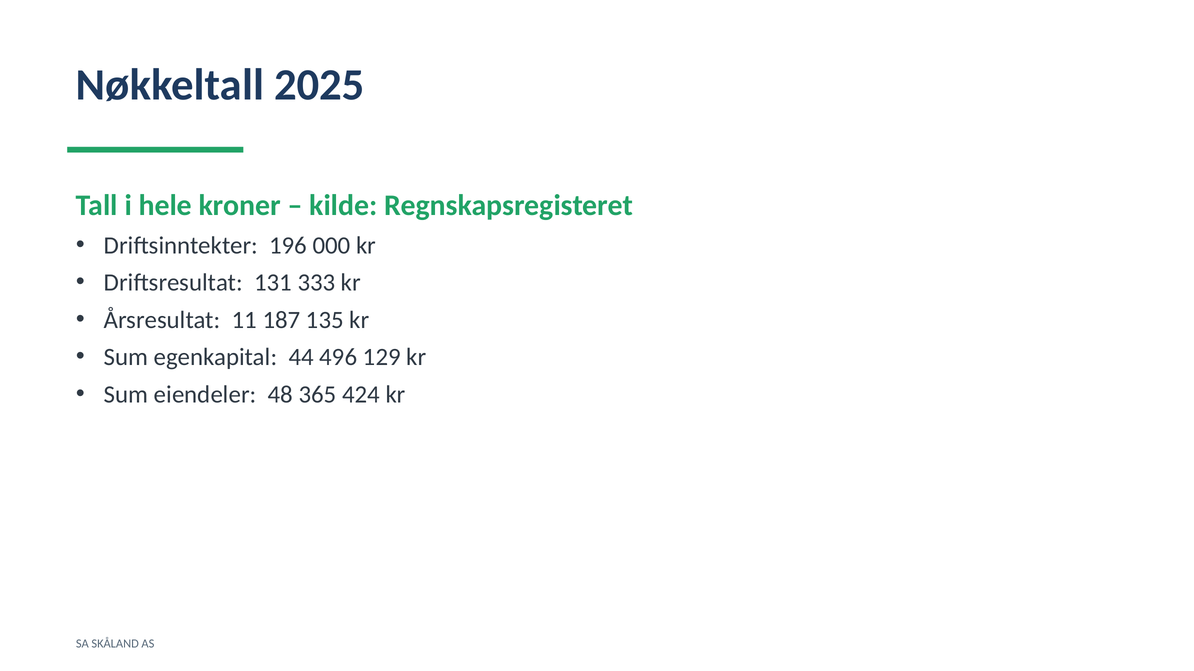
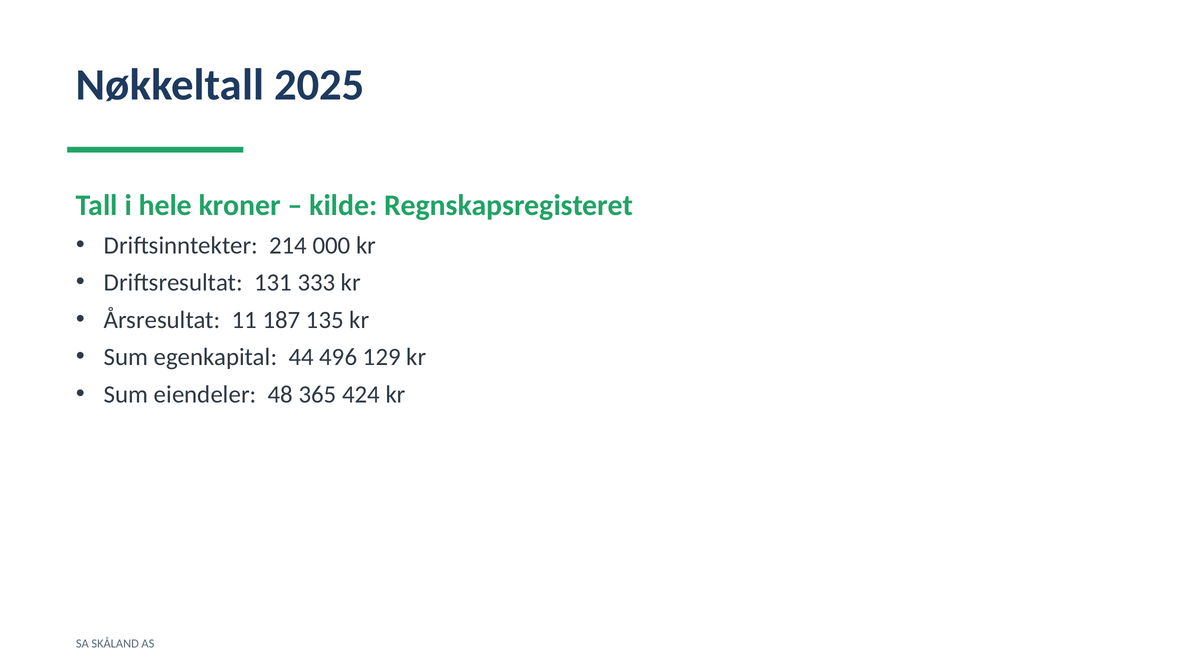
196: 196 -> 214 (288, 246)
